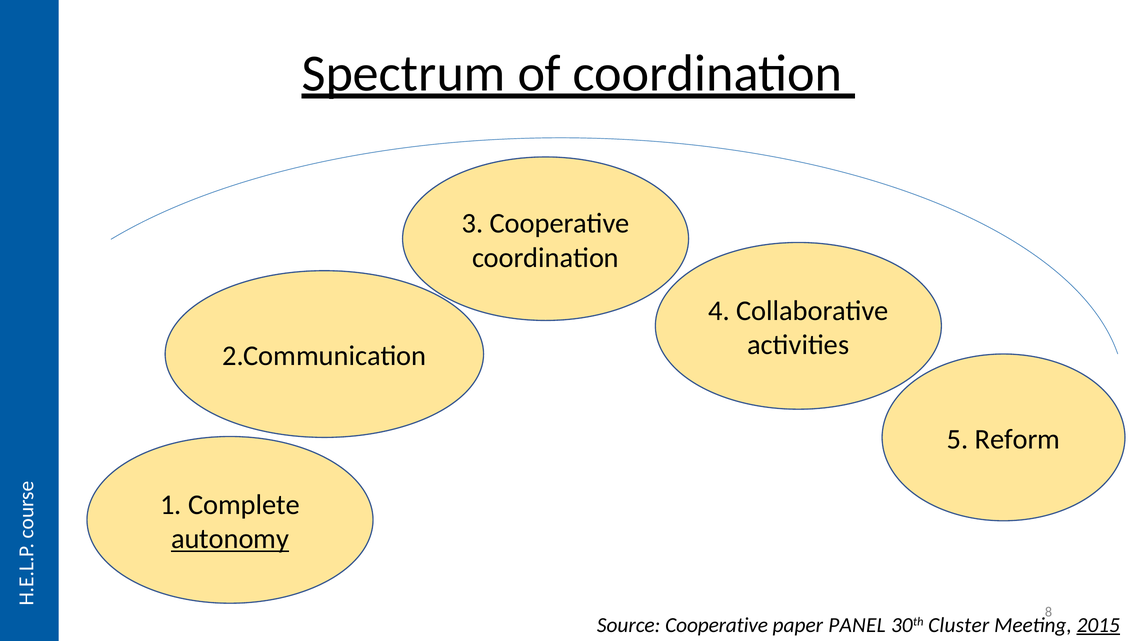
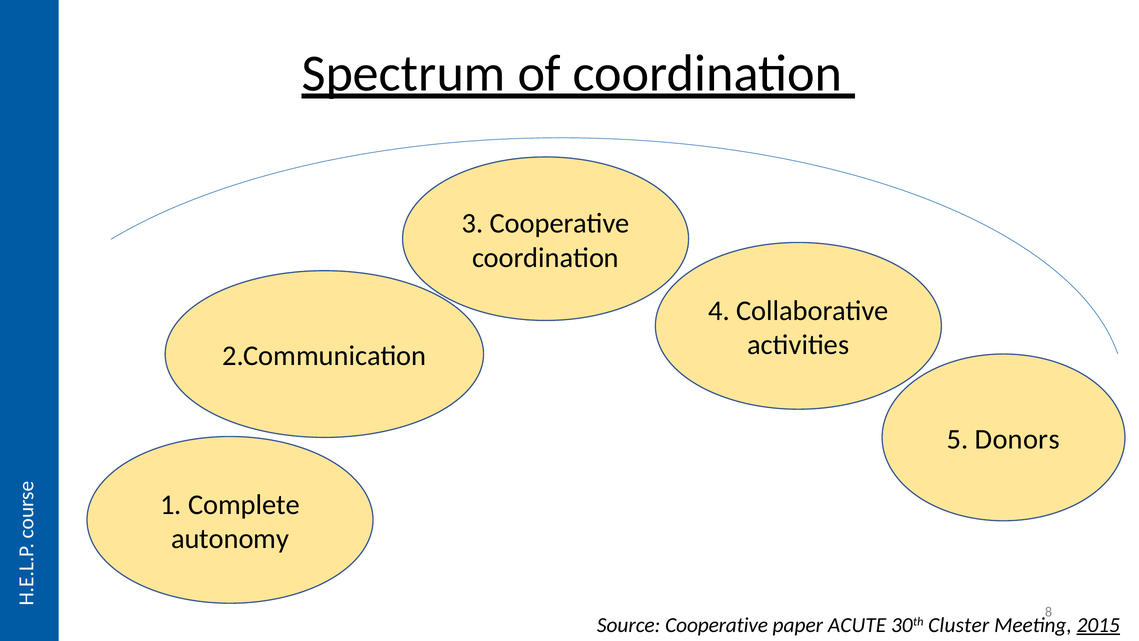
Reform: Reform -> Donors (1017, 439)
autonomy underline: present -> none (230, 539)
PANEL: PANEL -> ACUTE (857, 625)
